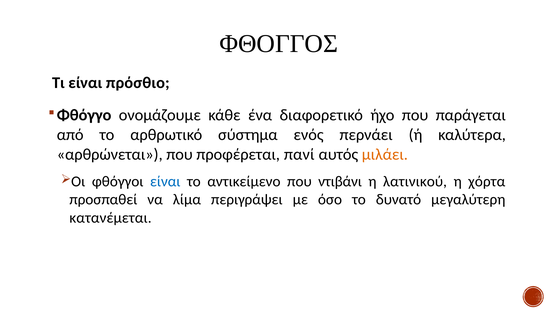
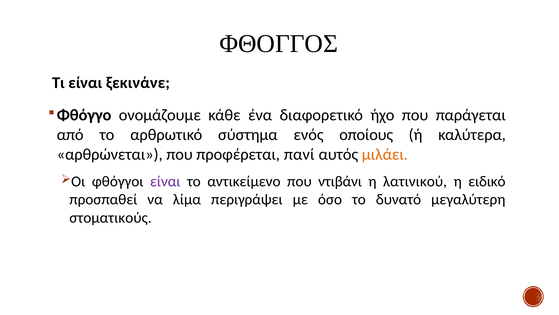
πρόσθιο: πρόσθιο -> ξεκινάνε (138, 83)
περνάει: περνάει -> οποίους (366, 135)
είναι colour: blue -> purple (165, 181)
χόρτα: χόρτα -> ειδικό (487, 181)
κατανέμεται: κατανέμεται -> στοματικούς (110, 217)
